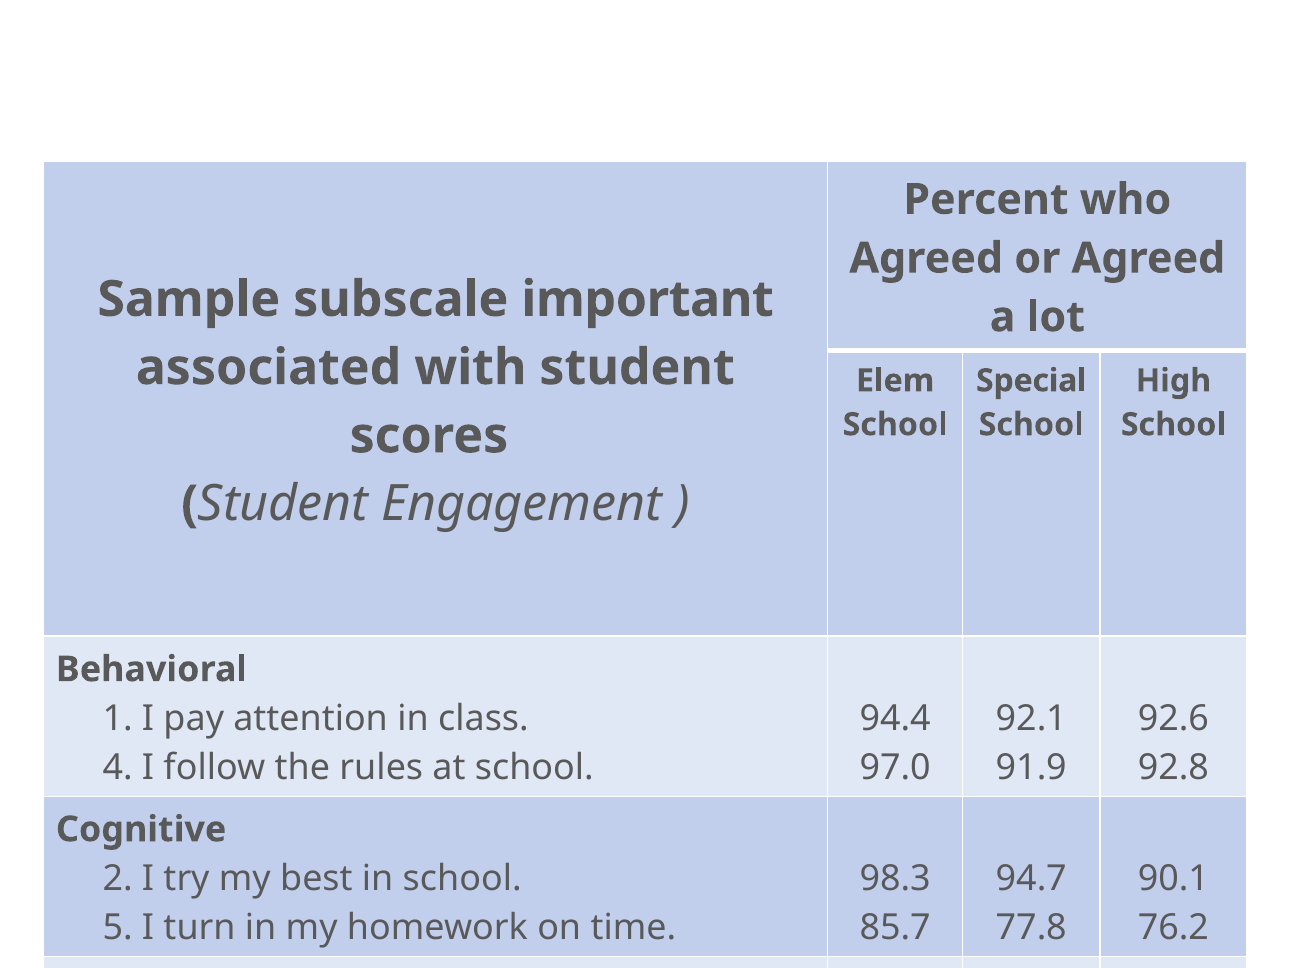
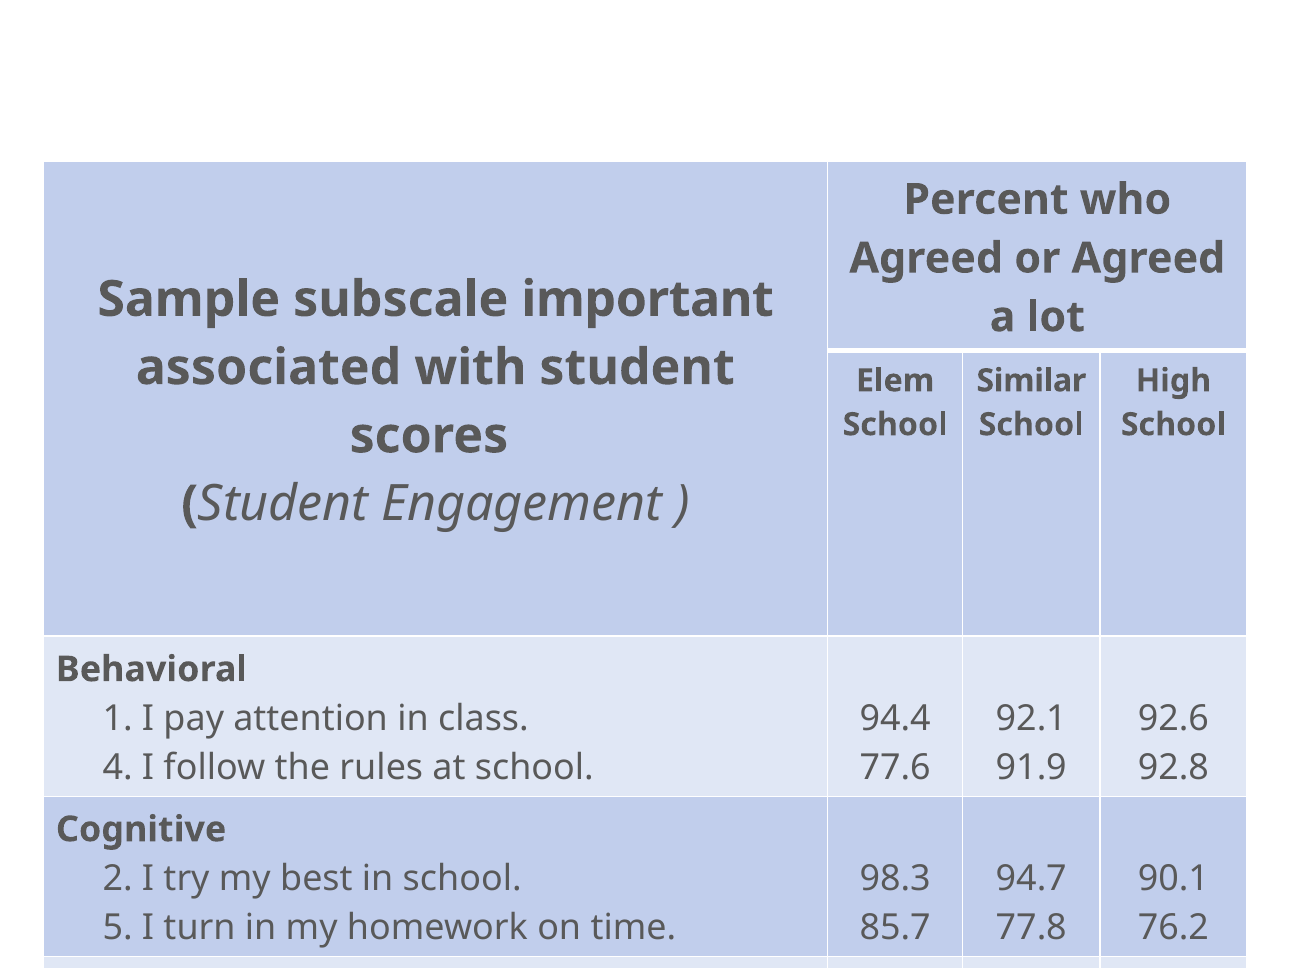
Special: Special -> Similar (1031, 381)
97.0: 97.0 -> 77.6 (895, 767)
